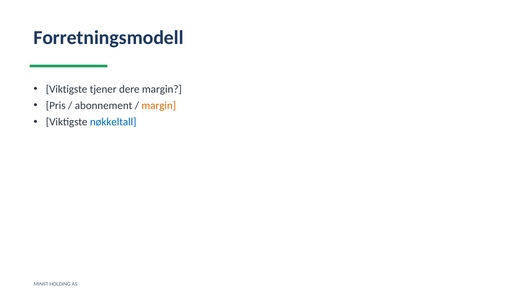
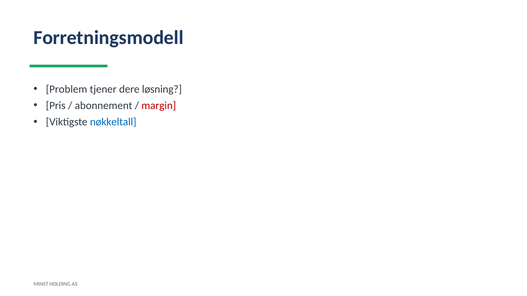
Viktigste: Viktigste -> Problem (67, 89)
dere margin: margin -> løsning (162, 89)
margin colour: orange -> red (159, 106)
